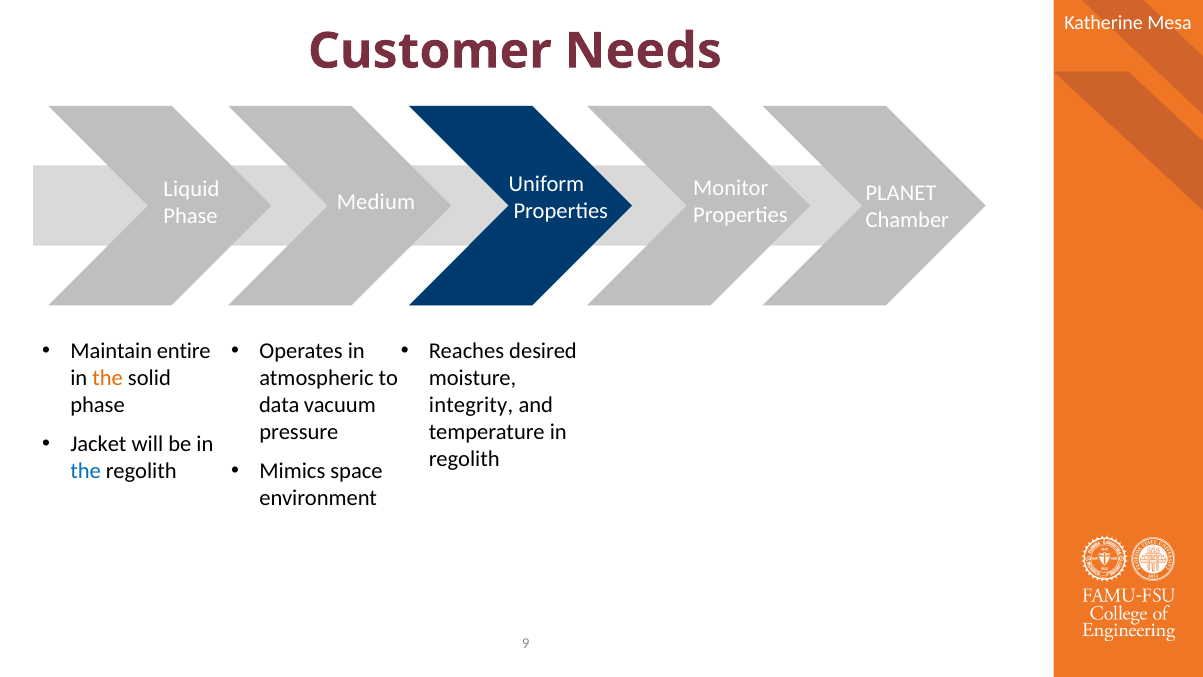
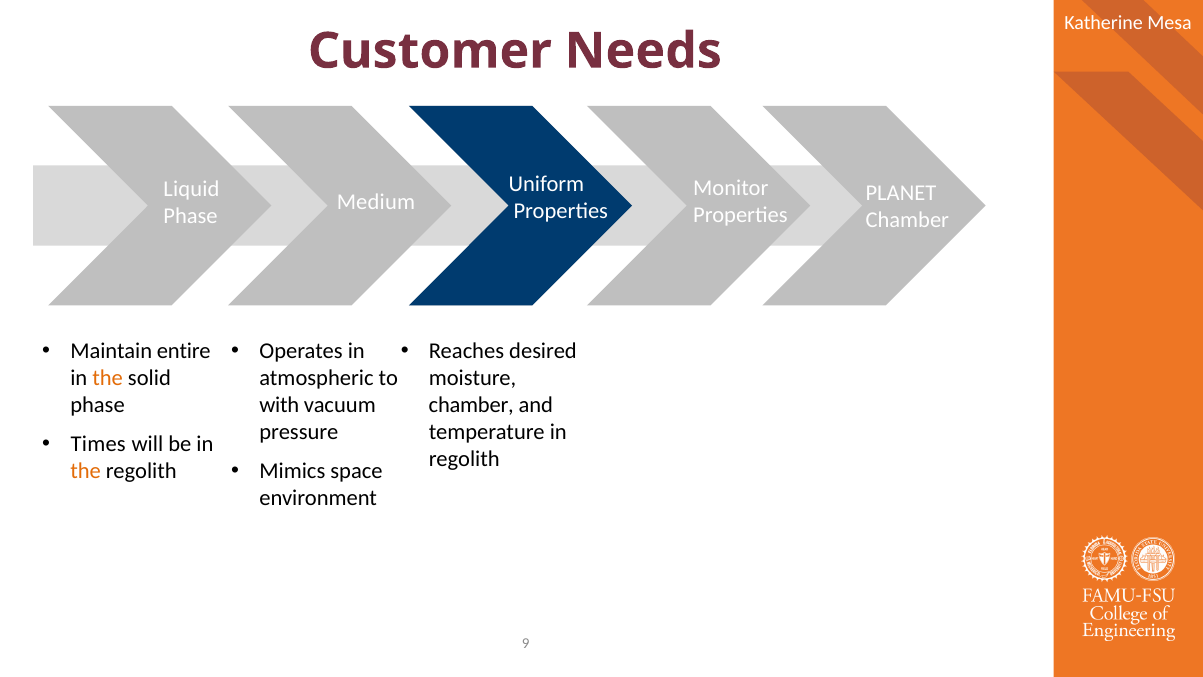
integrity: integrity -> chamber (471, 405)
data: data -> with (279, 405)
Jacket: Jacket -> Times (98, 444)
the colour: blue -> orange (86, 471)
